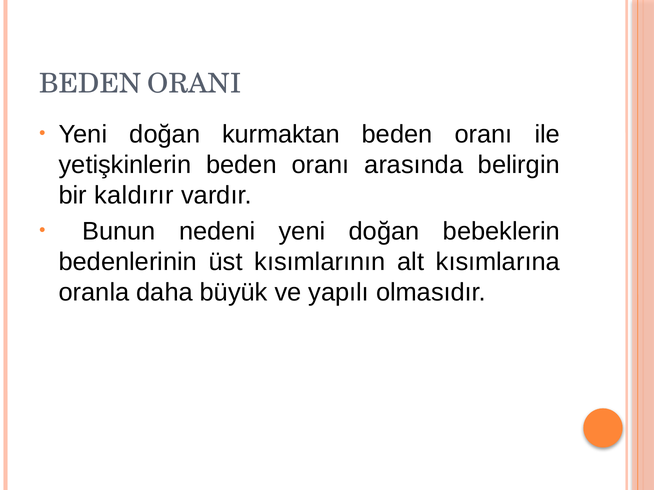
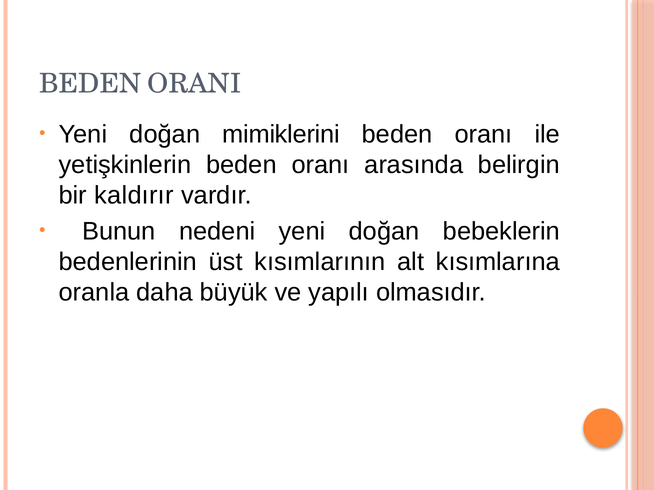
kurmaktan: kurmaktan -> mimiklerini (281, 135)
